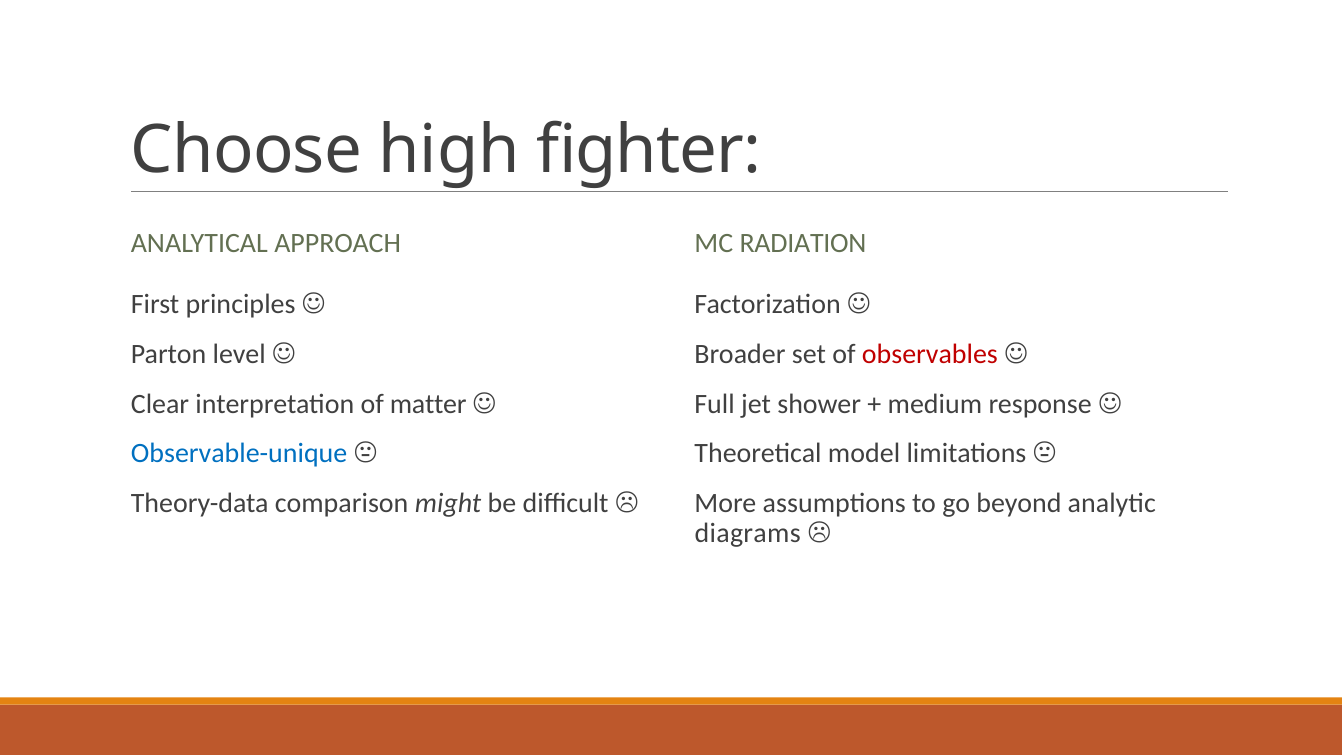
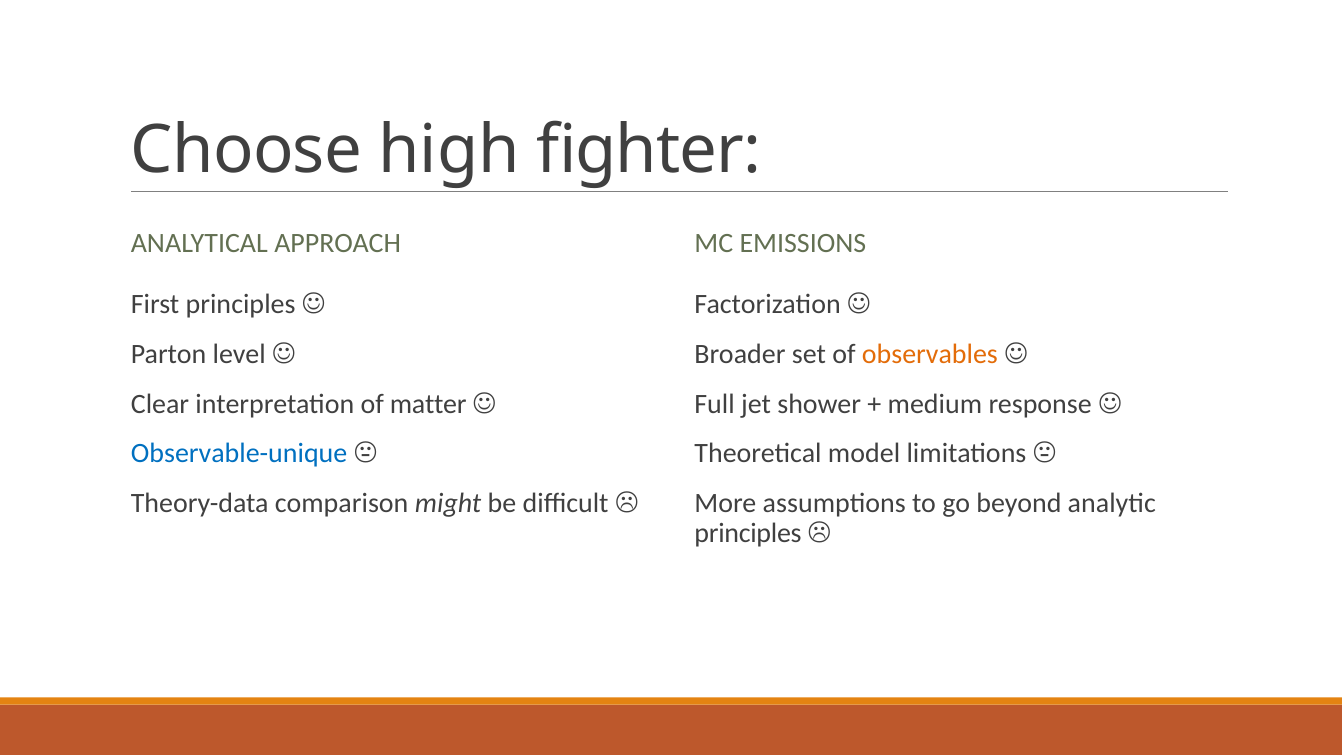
RADIATION: RADIATION -> EMISSIONS (803, 244)
observables colour: red -> orange (930, 354)
diagrams: diagrams -> principles (748, 533)
